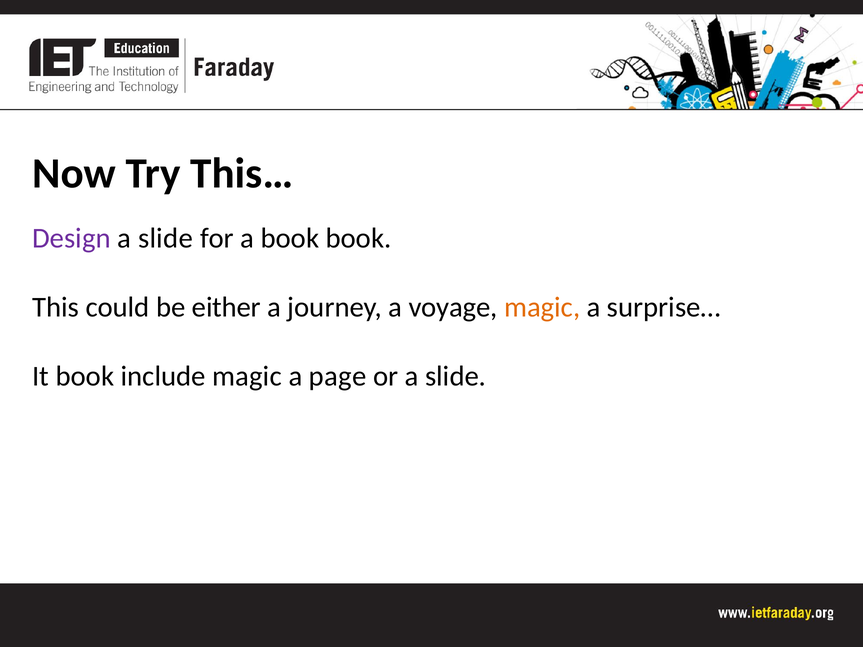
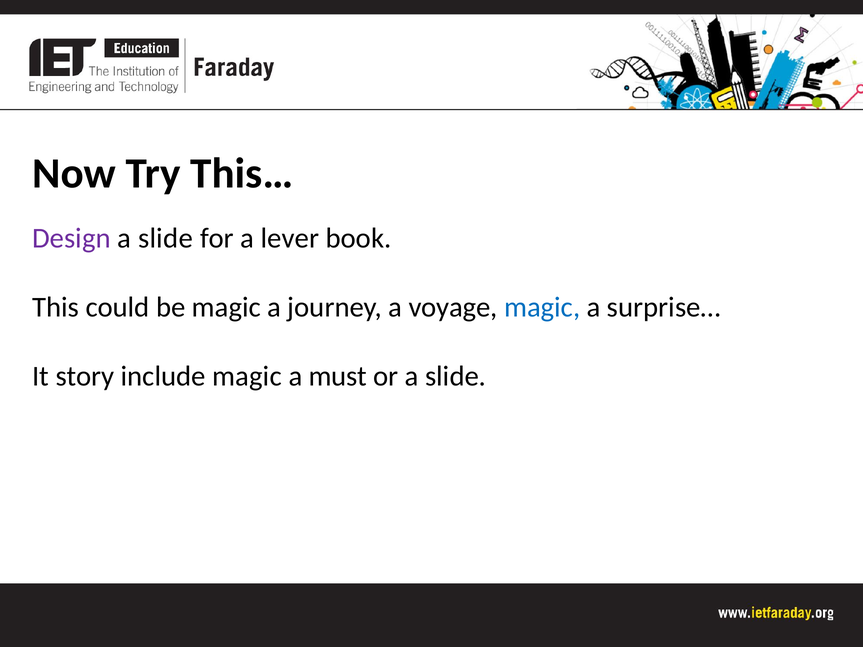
a book: book -> lever (290, 238)
be either: either -> magic (226, 307)
magic colour: orange -> blue (542, 307)
It book: book -> story (85, 377)
page: page -> must (338, 377)
